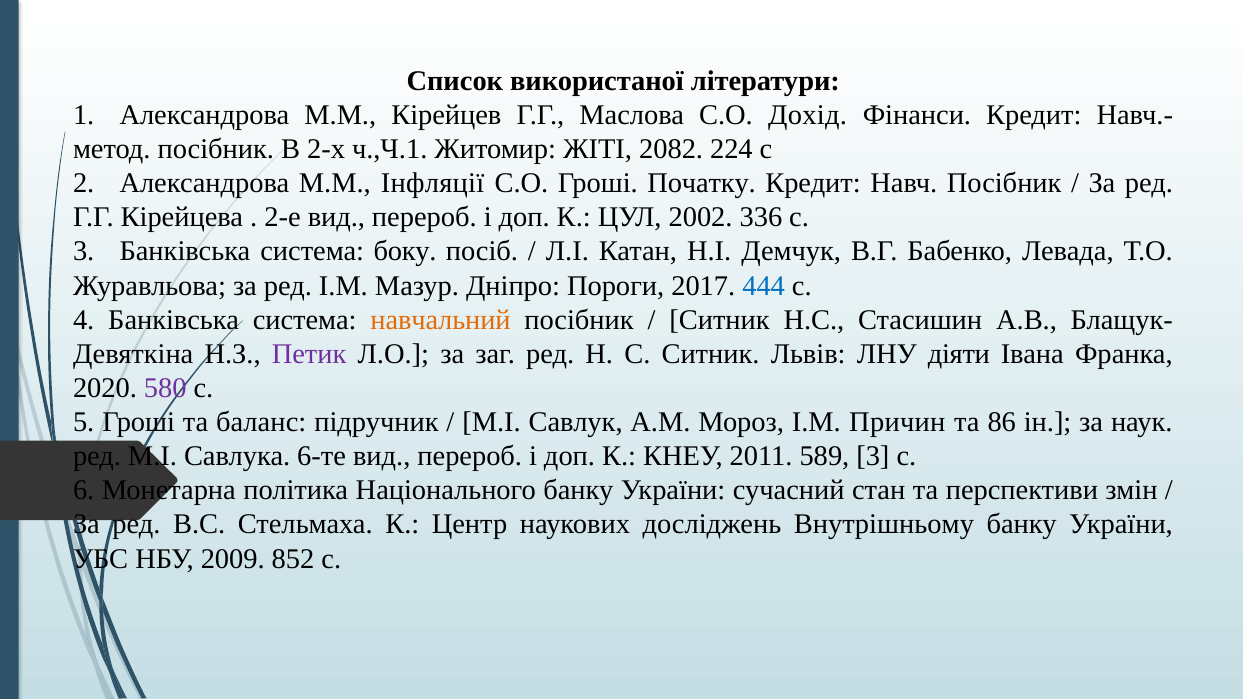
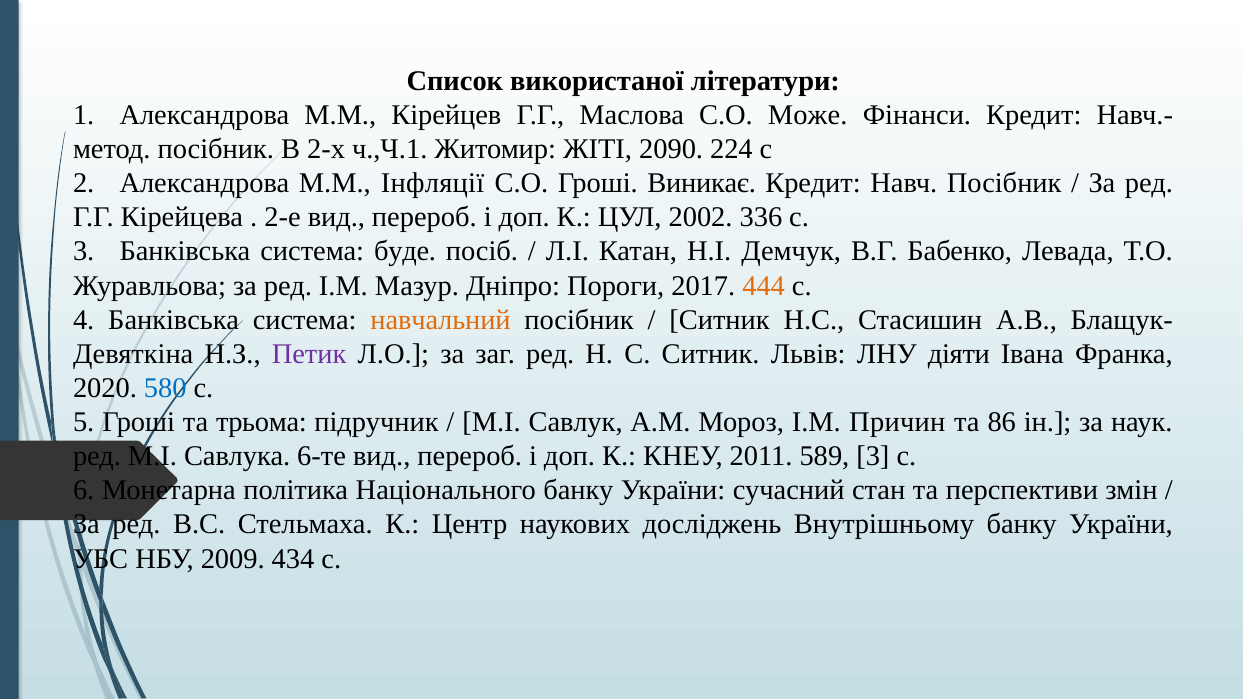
Дохід: Дохід -> Може (808, 115)
2082: 2082 -> 2090 (671, 149)
Початку: Початку -> Виникає (702, 183)
боку: боку -> буде (405, 252)
444 colour: blue -> orange (764, 286)
580 colour: purple -> blue (165, 388)
баланс: баланс -> трьома (261, 422)
852: 852 -> 434 (293, 559)
